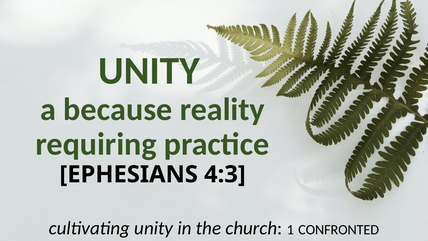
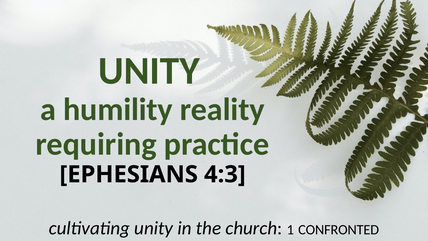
because: because -> humility (118, 109)
